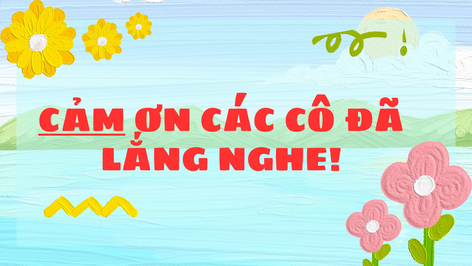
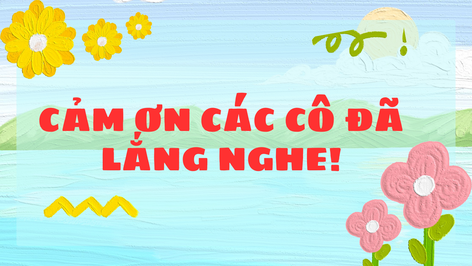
CẢM underline: present -> none (82, 120)
